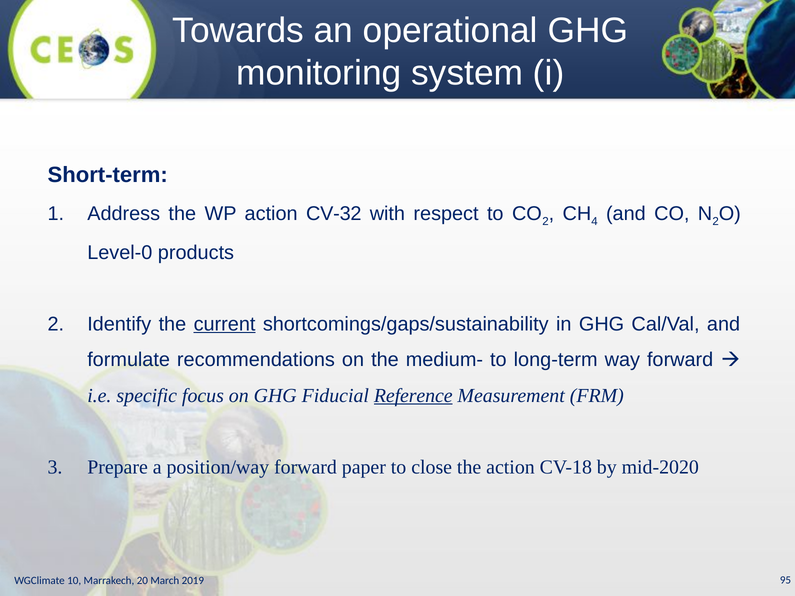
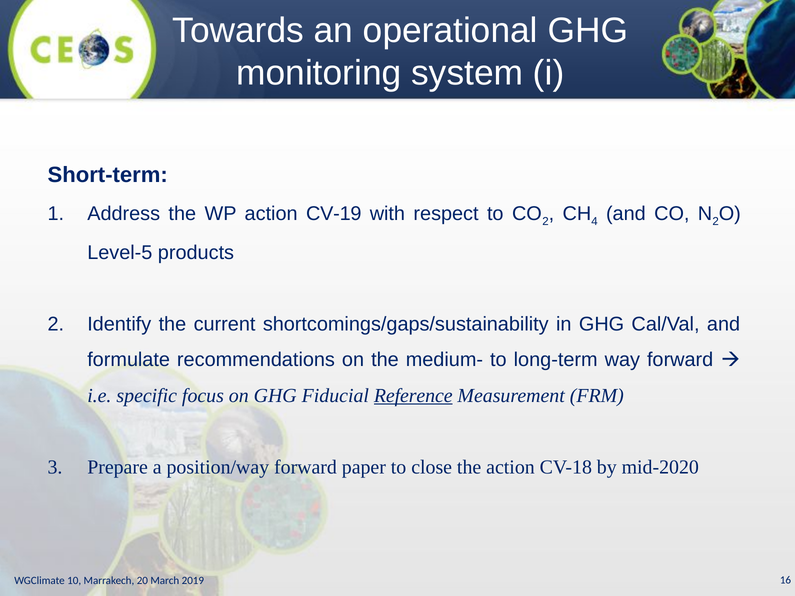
CV-32: CV-32 -> CV-19 (334, 214)
Level-0: Level-0 -> Level-5 (120, 253)
current underline: present -> none (225, 324)
95: 95 -> 16 (785, 581)
